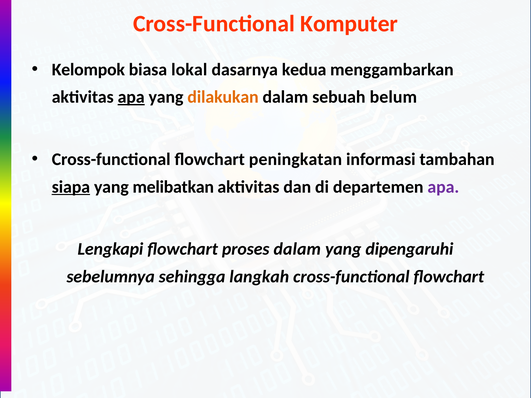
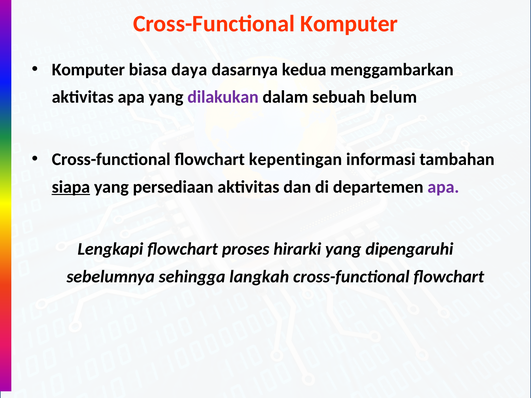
Kelompok: Kelompok -> Komputer (88, 70)
lokal: lokal -> daya (189, 70)
apa underline: present -> none (131, 97)
dilakukan colour: orange -> purple (223, 97)
peningkatan: peningkatan -> kepentingan (295, 159)
melibatkan: melibatkan -> persediaan (173, 187)
proses dalam: dalam -> hirarki (297, 249)
